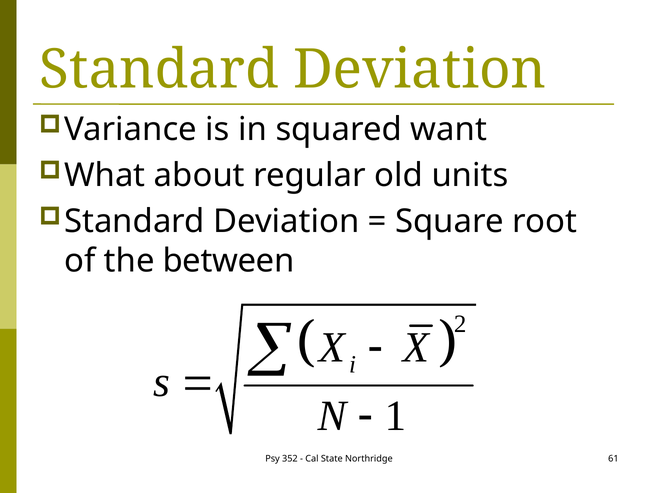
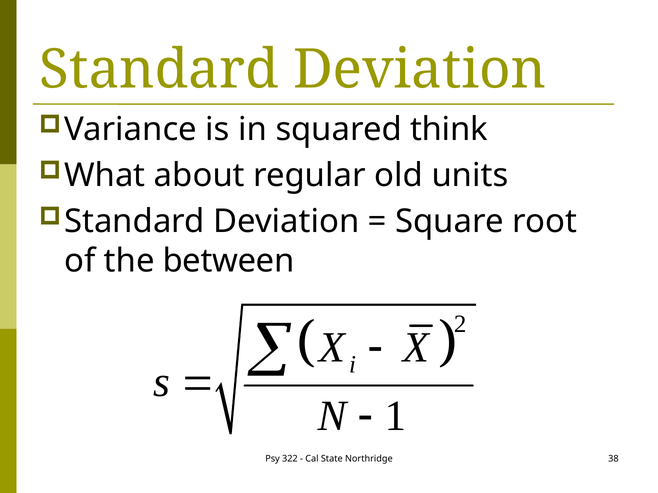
want: want -> think (449, 130)
352: 352 -> 322 (290, 459)
61: 61 -> 38 (613, 459)
